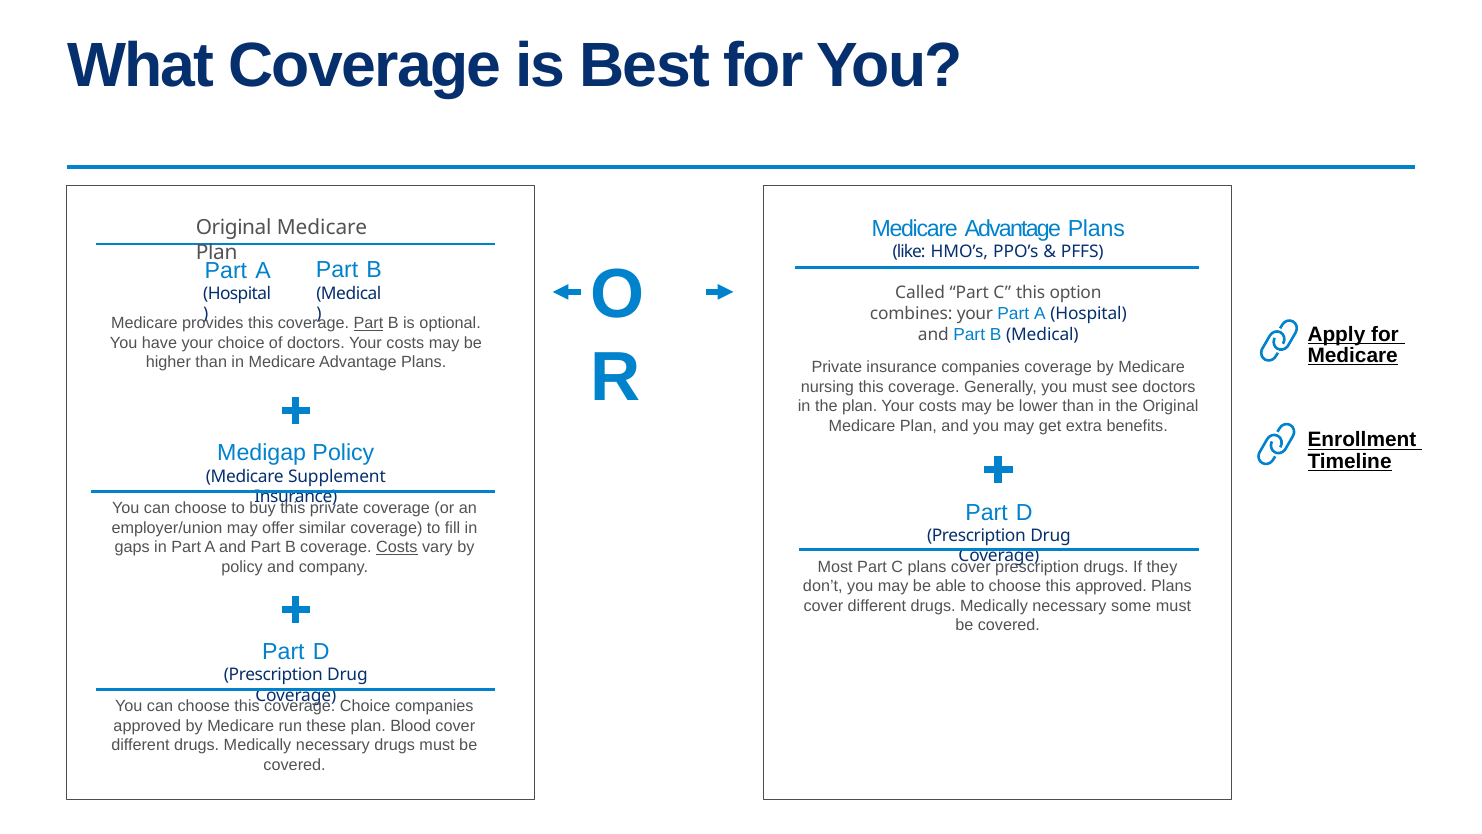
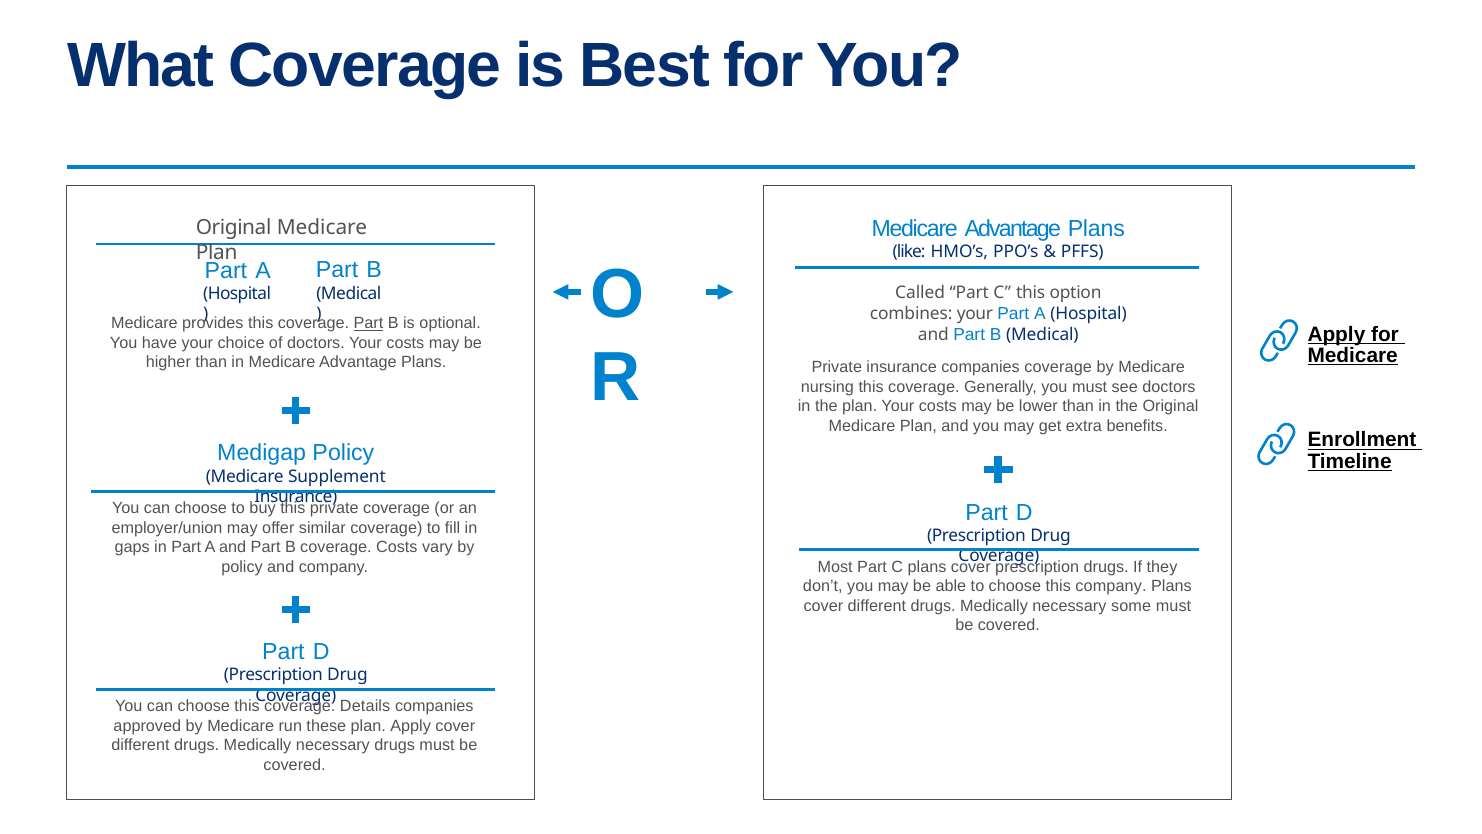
Costs underline: present -> none (397, 547)
this approved: approved -> company (1111, 586)
Choice: Choice -> Details (365, 706)
plan Blood: Blood -> Apply (411, 726)
